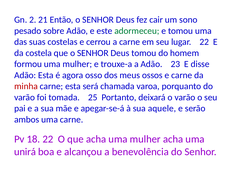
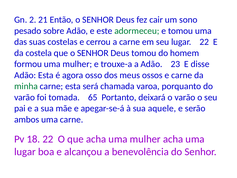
minha colour: red -> green (26, 86)
25: 25 -> 65 (93, 97)
unirá: unirá -> lugar (25, 152)
